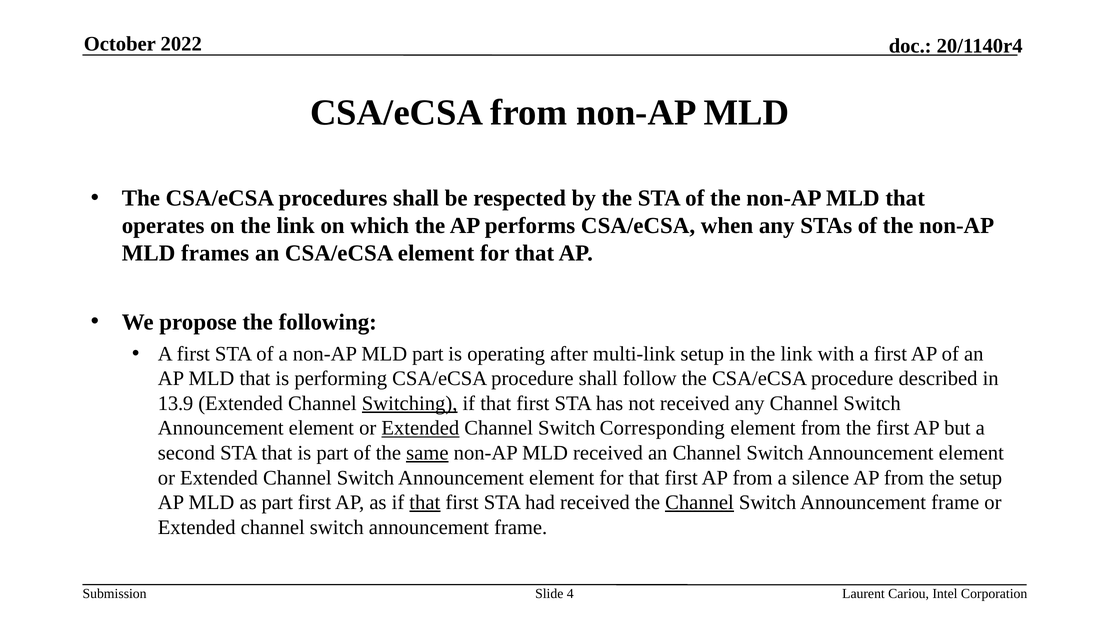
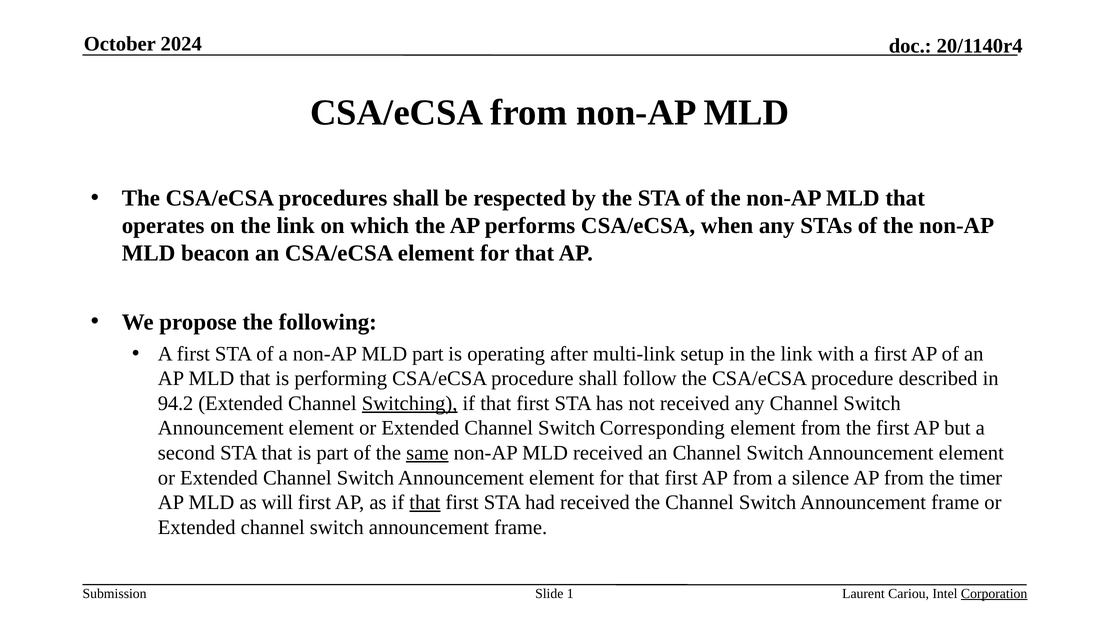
2022: 2022 -> 2024 (181, 44)
frames: frames -> beacon (215, 253)
13.9: 13.9 -> 94.2 (176, 403)
Extended underline: present -> none (420, 428)
the setup: setup -> timer (981, 478)
as part: part -> will (277, 502)
Channel underline: present -> none (700, 502)
4: 4 -> 1 (570, 593)
Corporation underline: none -> present (994, 593)
